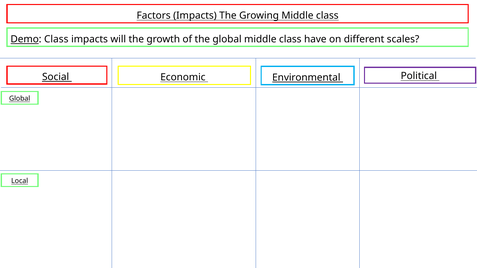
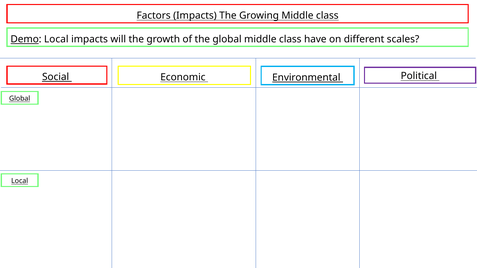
Demo Class: Class -> Local (56, 39)
